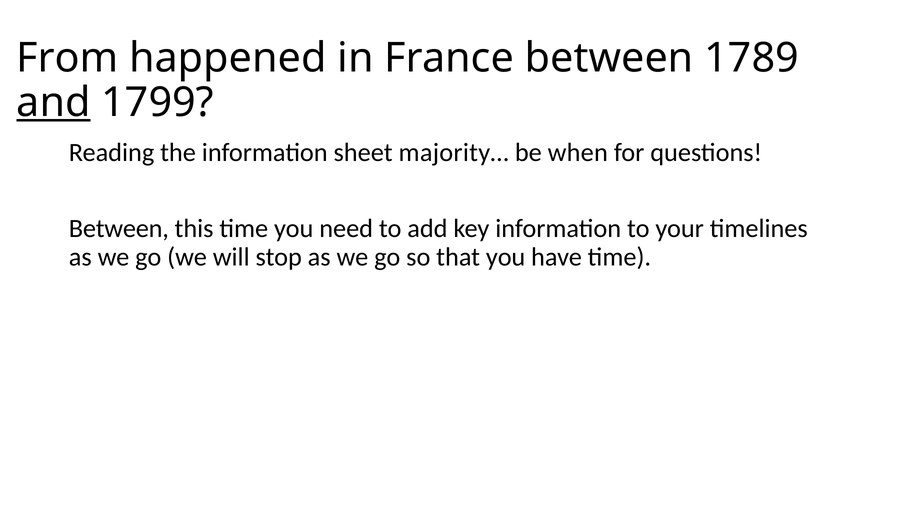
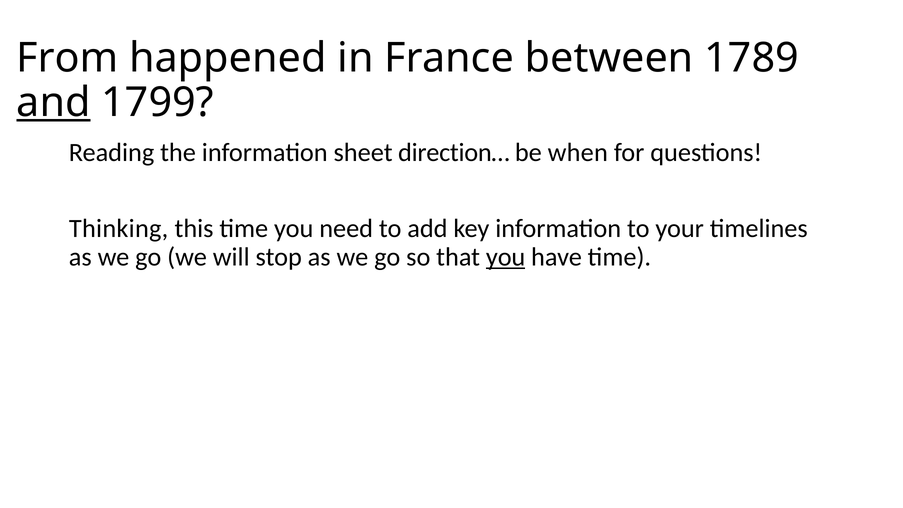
majority…: majority… -> direction… (454, 153)
Between: Between -> Thinking (119, 228)
you underline: none -> present (506, 257)
